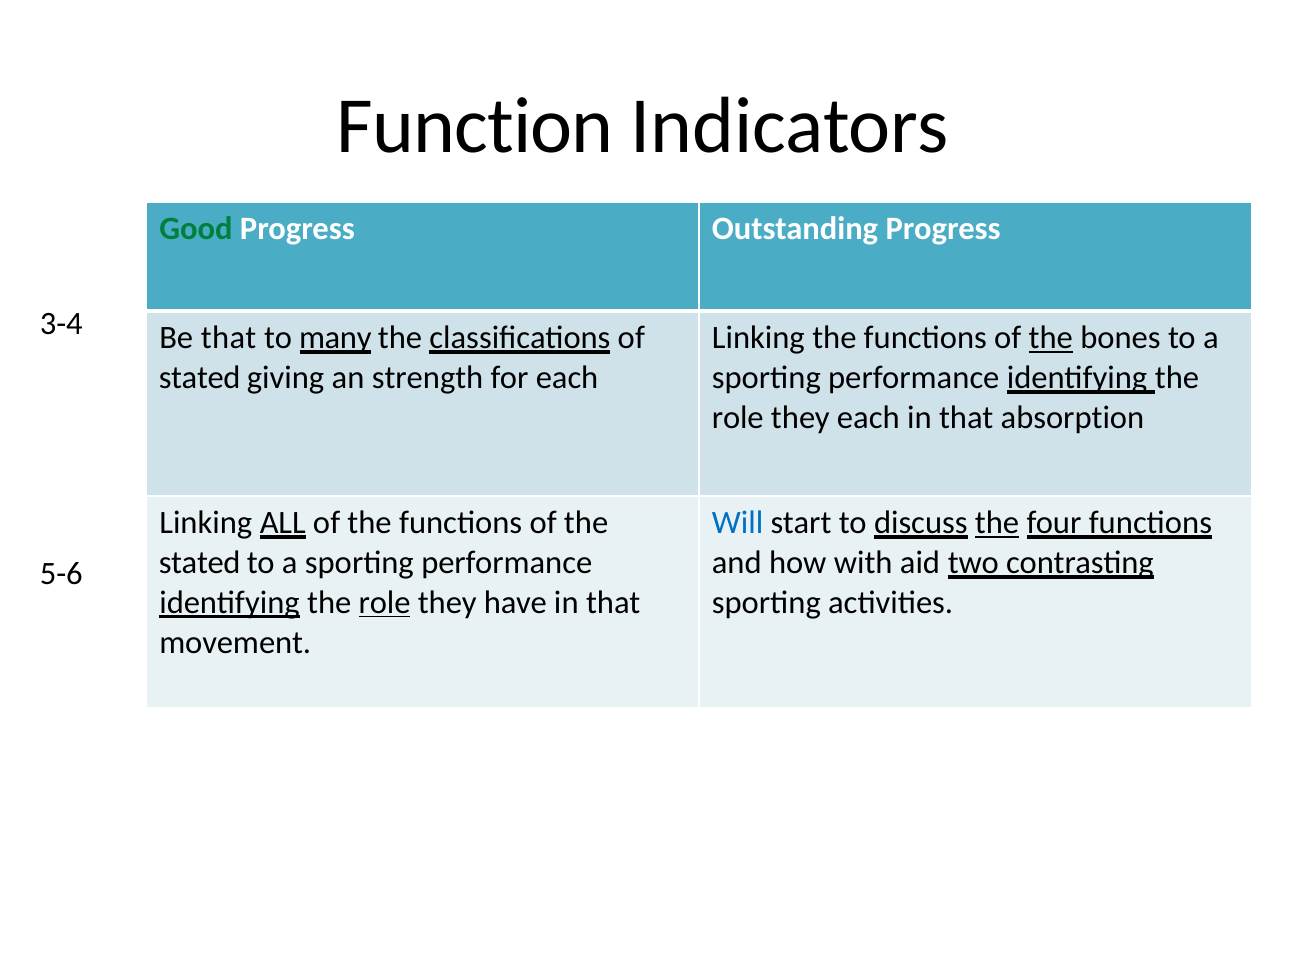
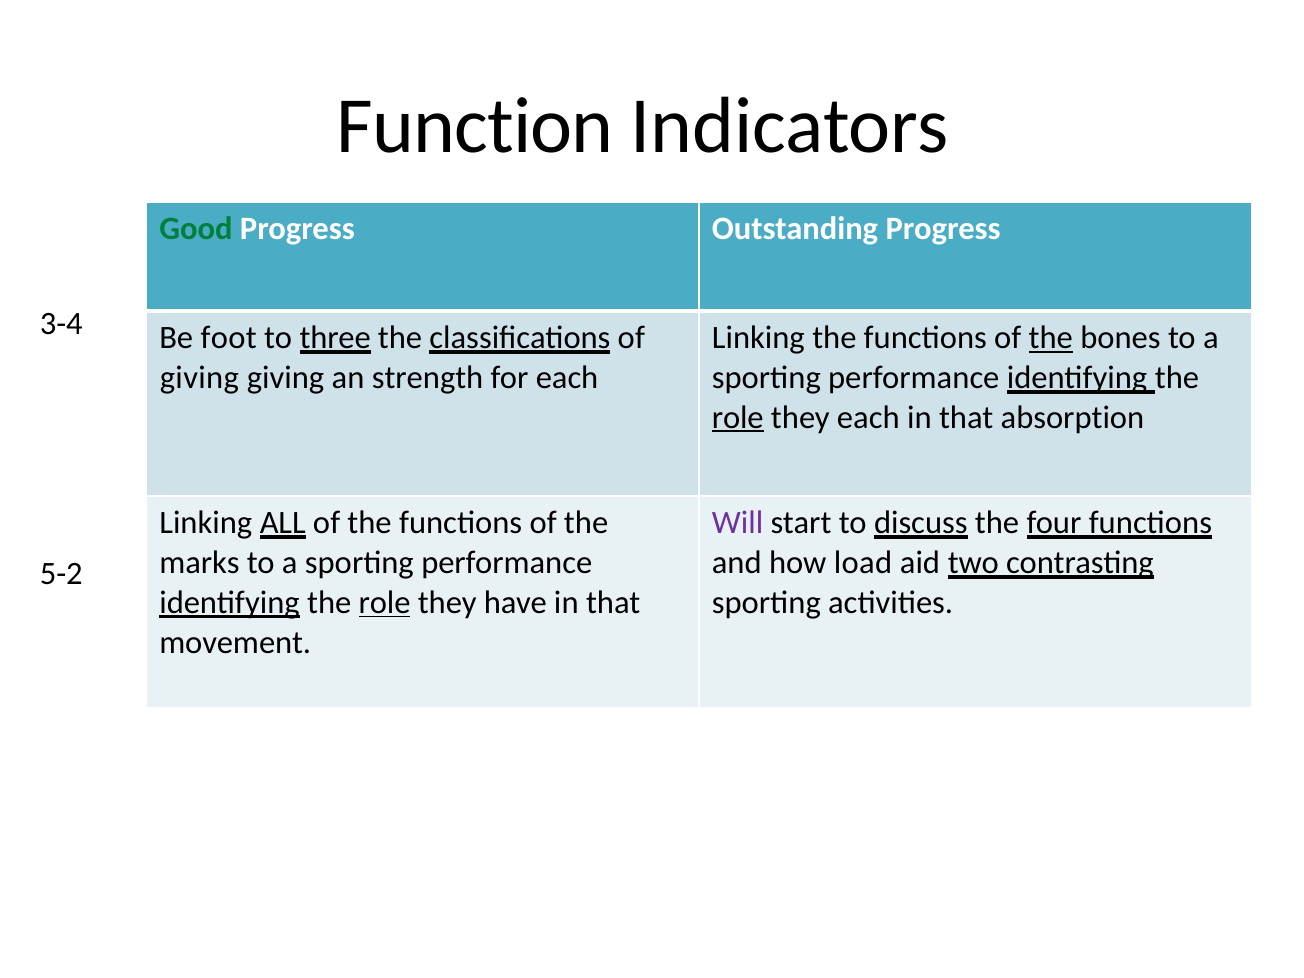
Be that: that -> foot (229, 338)
many: many -> three (335, 338)
stated: stated -> giving (199, 378)
role underline: none -> present (738, 417)
Will colour: blue -> purple (738, 523)
the underline: present -> none (997, 523)
stated: stated -> marks (200, 563)
with: with -> load (863, 563)
5-6: 5-6 -> 5-2 (61, 574)
